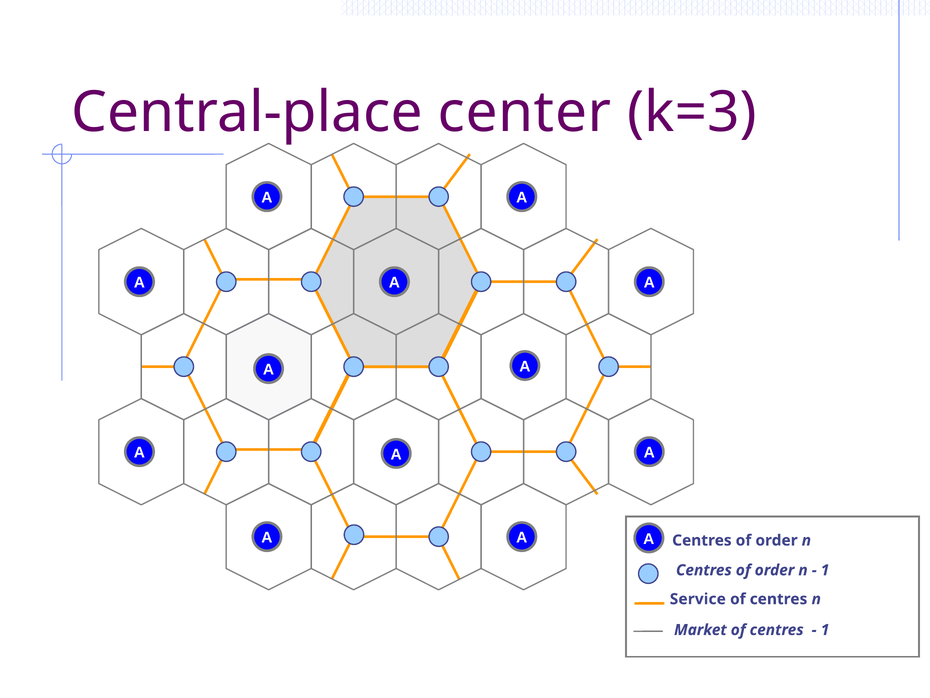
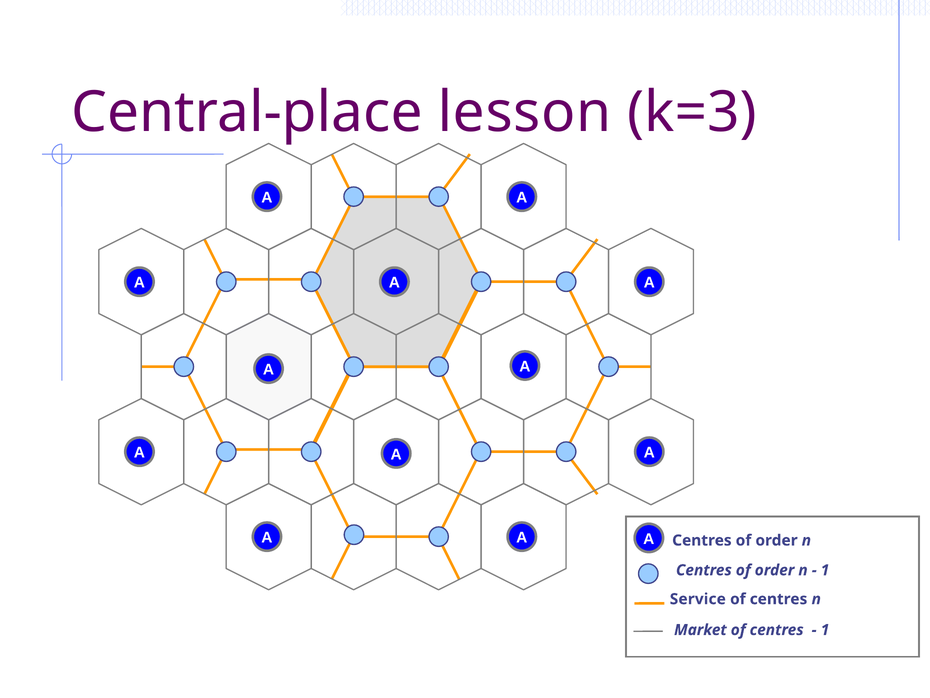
center: center -> lesson (524, 112)
